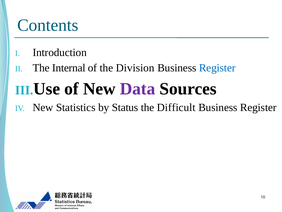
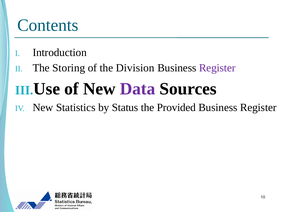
Internal: Internal -> Storing (69, 68)
Register colour: blue -> purple (217, 68)
Difficult: Difficult -> Provided (176, 107)
